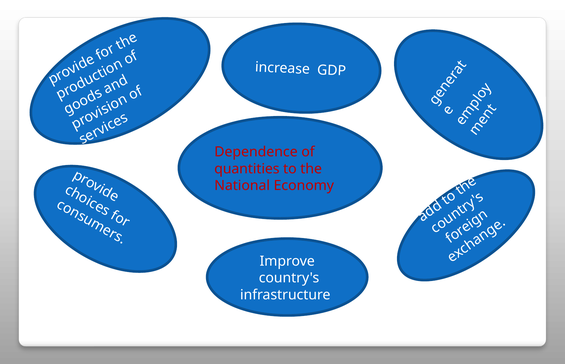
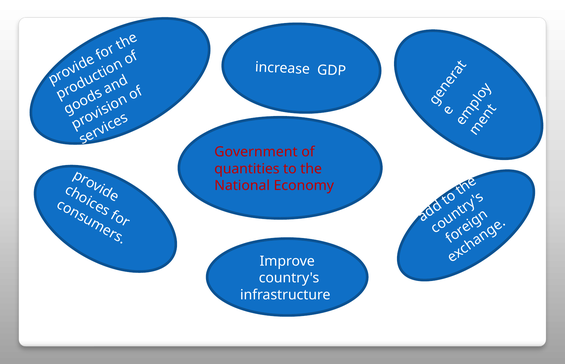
Dependence: Dependence -> Government (256, 152)
